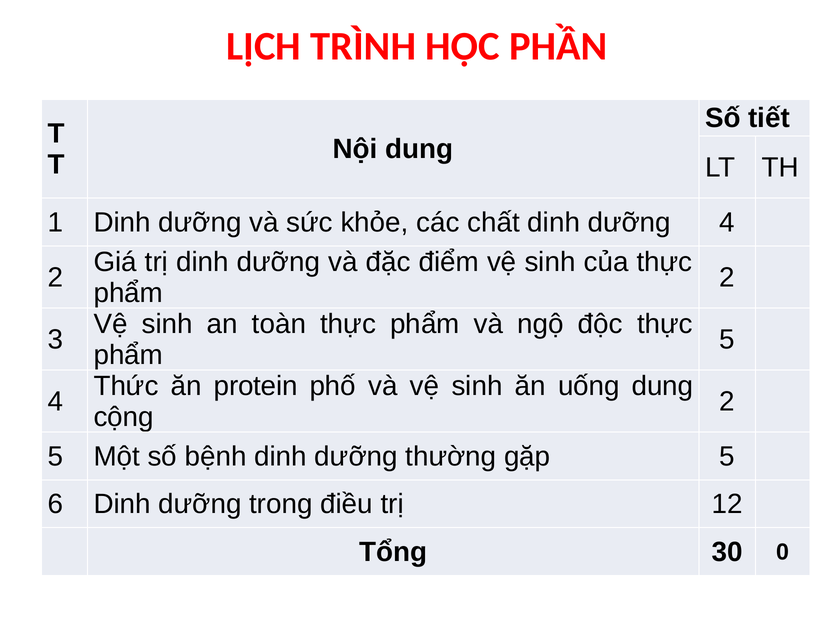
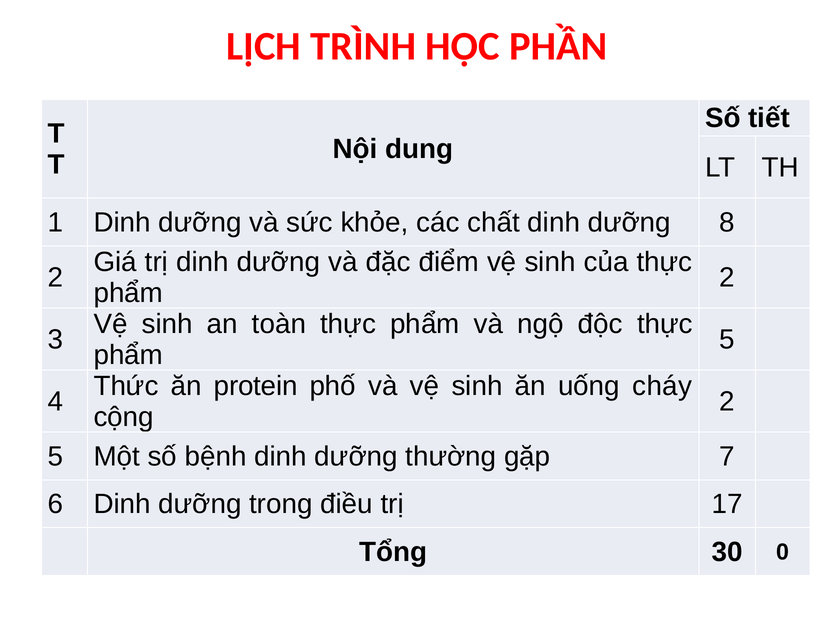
dưỡng 4: 4 -> 8 (727, 222)
uống dung: dung -> cháy (662, 386)
gặp 5: 5 -> 7 (727, 456)
12: 12 -> 17 (727, 504)
